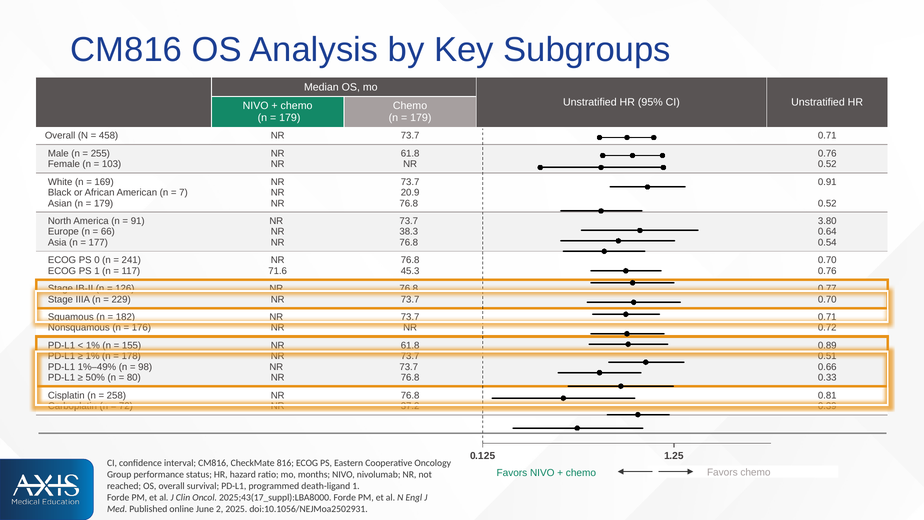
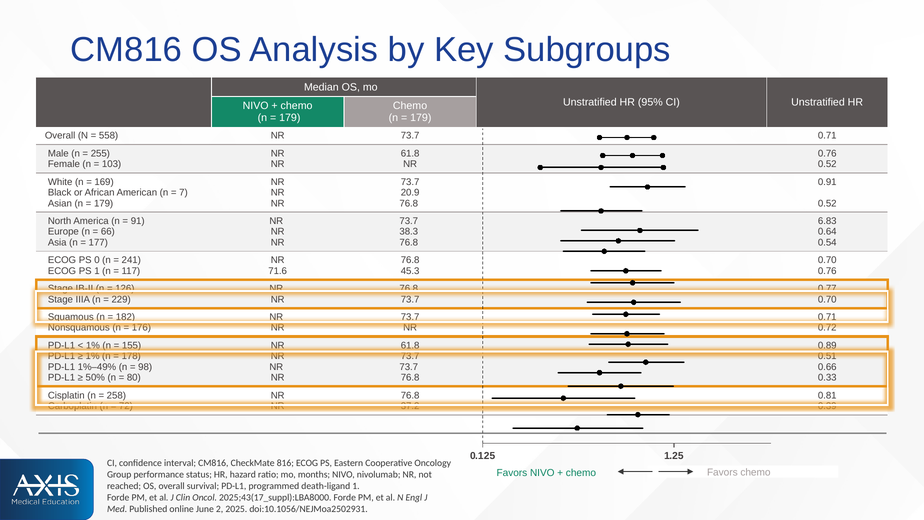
458: 458 -> 558 (109, 136)
3.80: 3.80 -> 6.83 (827, 221)
